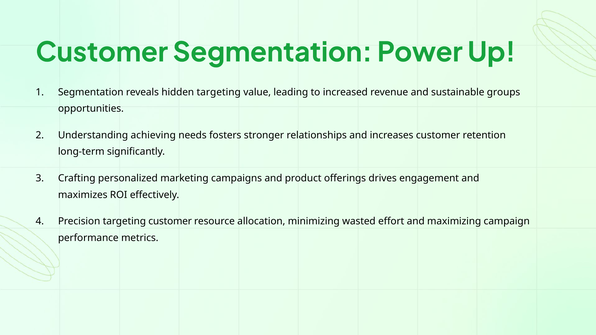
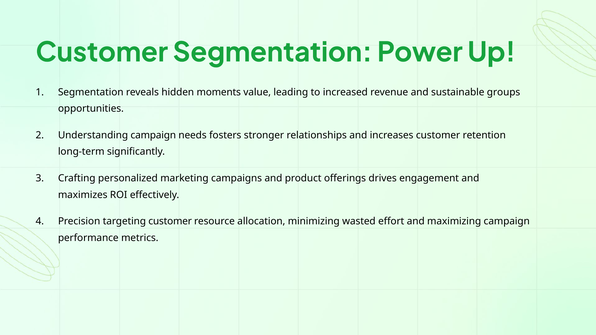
hidden targeting: targeting -> moments (219, 92)
Understanding achieving: achieving -> campaign (153, 135)
